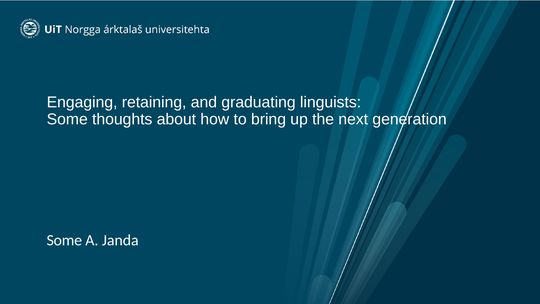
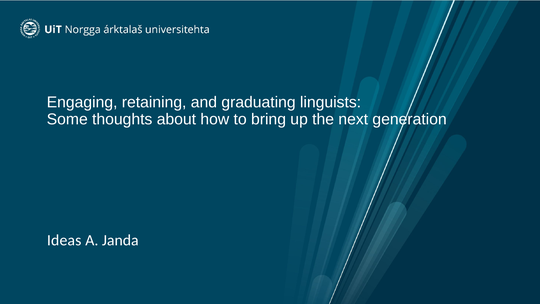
Some: Some -> Ideas (64, 240)
